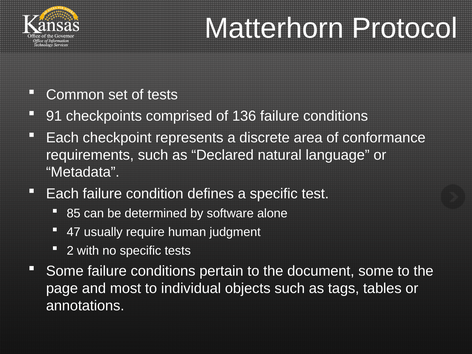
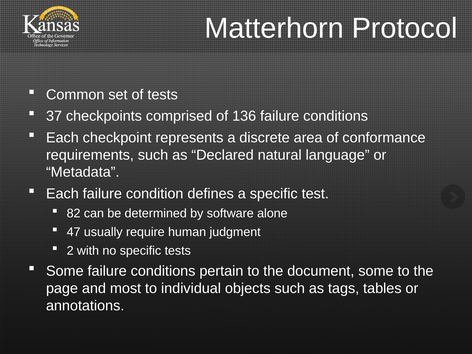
91: 91 -> 37 (54, 116)
85: 85 -> 82 (74, 213)
